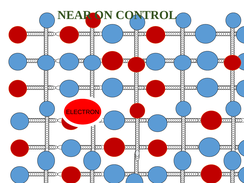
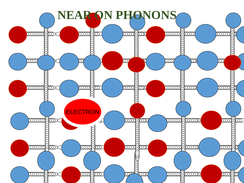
CONTROL: CONTROL -> PHONONS (146, 15)
